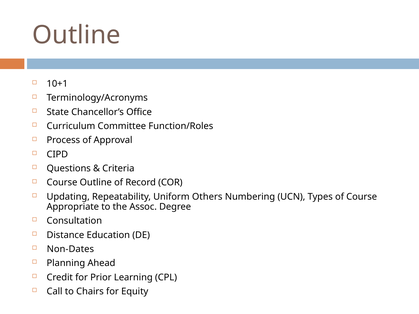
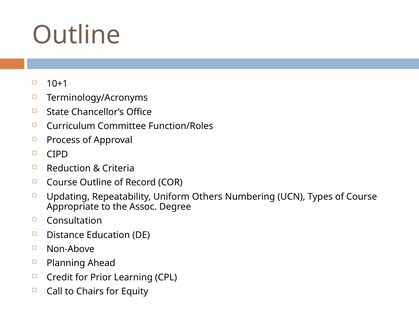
Questions: Questions -> Reduction (69, 169)
Non-Dates: Non-Dates -> Non-Above (70, 249)
